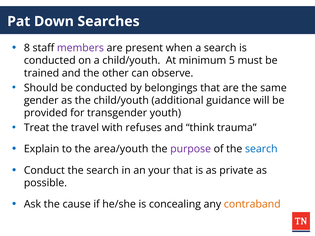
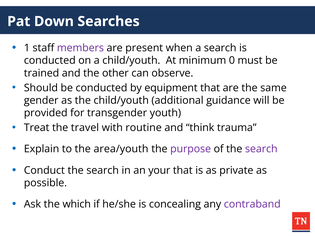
8: 8 -> 1 (27, 48)
5: 5 -> 0 (232, 61)
belongings: belongings -> equipment (171, 88)
refuses: refuses -> routine (144, 128)
search colour: blue -> purple (261, 149)
cause: cause -> which (77, 204)
contraband colour: orange -> purple (252, 204)
